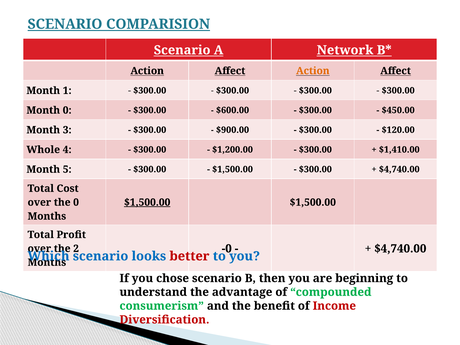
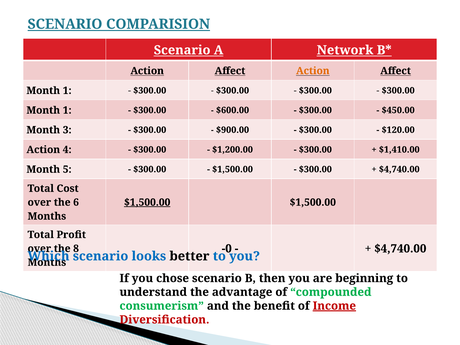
0: 0 -> 1 (67, 110)
Whole: Whole -> Action (43, 150)
the 0: 0 -> 6 (76, 202)
2: 2 -> 8 (76, 249)
better colour: red -> black (189, 256)
Income underline: none -> present (334, 306)
